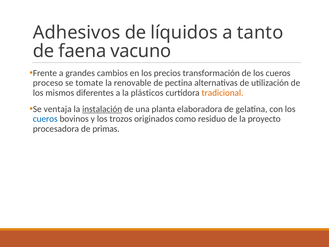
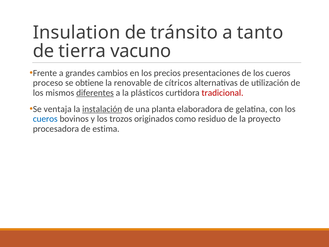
Adhesivos: Adhesivos -> Insulation (77, 32)
líquidos: líquidos -> tránsito (184, 32)
faena: faena -> tierra (82, 51)
transformación: transformación -> presentaciones (211, 73)
tomate: tomate -> obtiene (89, 83)
pectina: pectina -> cítricos (179, 83)
diferentes underline: none -> present (95, 93)
tradicional colour: orange -> red (222, 93)
primas: primas -> estima (106, 129)
